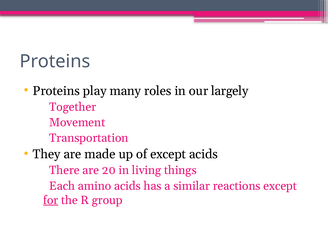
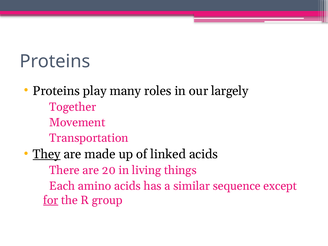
They underline: none -> present (47, 154)
of except: except -> linked (168, 154)
reactions: reactions -> sequence (237, 186)
